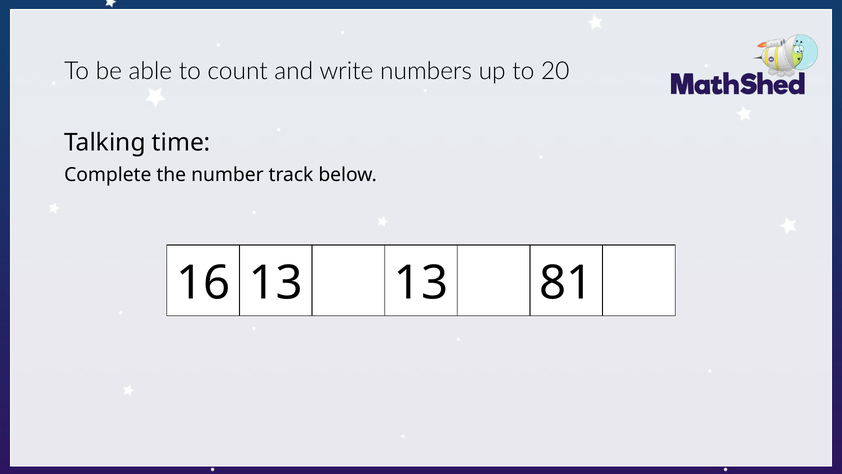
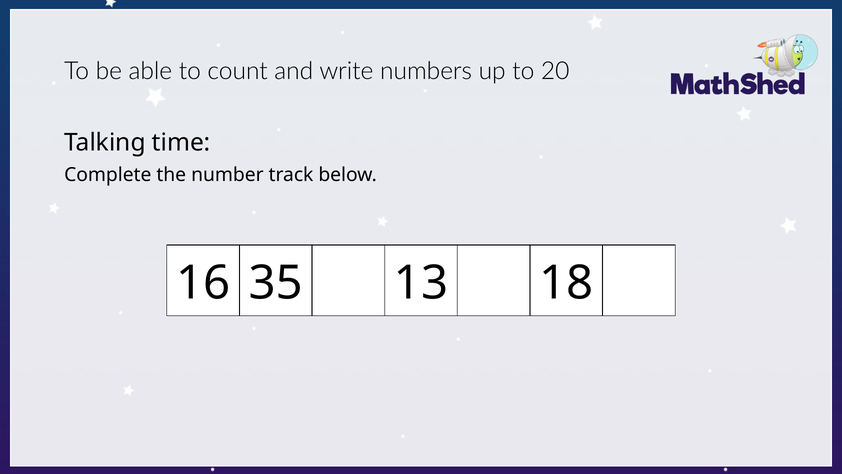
16 13: 13 -> 35 (276, 283)
81: 81 -> 18 (566, 283)
